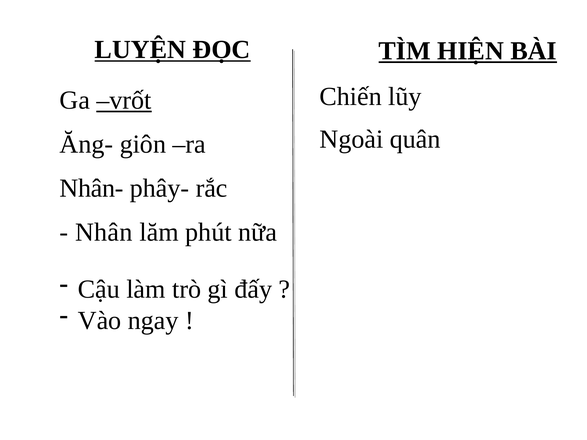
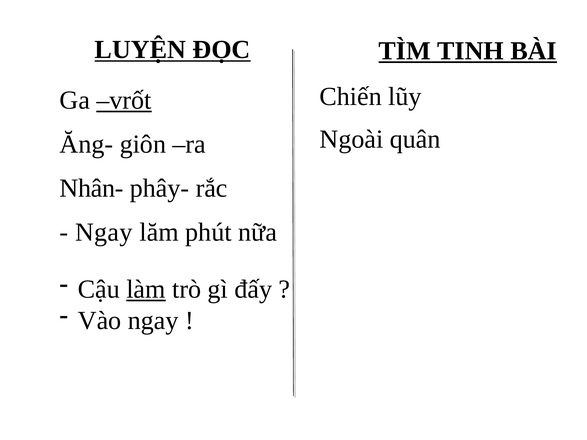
HIỆN: HIỆN -> TINH (471, 51)
Nhân: Nhân -> Ngay (104, 232)
làm underline: none -> present (146, 289)
